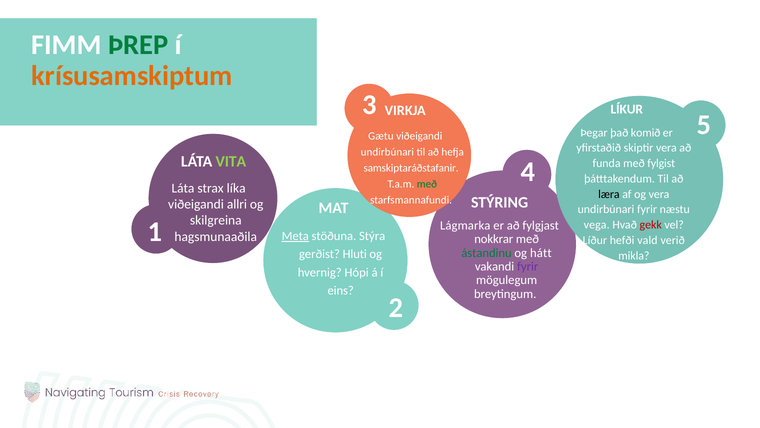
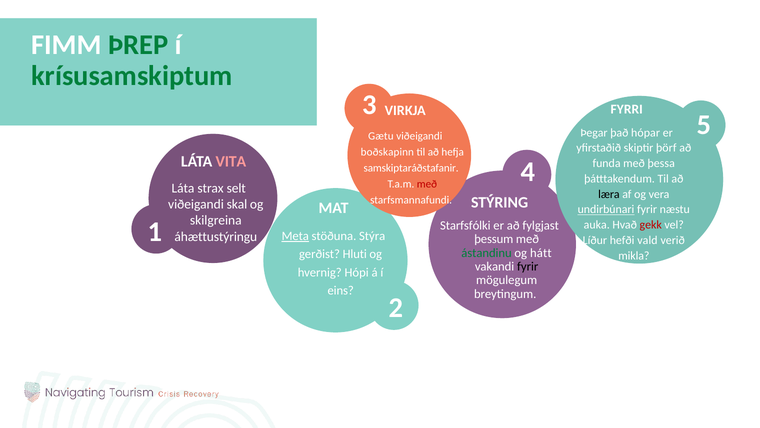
krísusamskiptum colour: orange -> green (132, 76)
LÍKUR: LÍKUR -> FYRRI (627, 109)
komið: komið -> hópar (646, 132)
skiptir vera: vera -> þörf (666, 148)
undirbúnari: undirbúnari -> boðskapinn (387, 152)
VITA colour: light green -> pink (231, 162)
fylgist: fylgist -> þessa (661, 163)
með colour: green -> red (427, 184)
líka: líka -> selt (236, 188)
allri: allri -> skal (237, 204)
undirbúnari underline: none -> present (606, 209)
vega: vega -> auka (597, 225)
Lágmarka: Lágmarka -> Starfsfólki (465, 225)
hagsmunaaðila: hagsmunaaðila -> áhættustýringu (216, 236)
nokkrar: nokkrar -> þessum (494, 239)
fyrir colour: purple -> black (528, 266)
